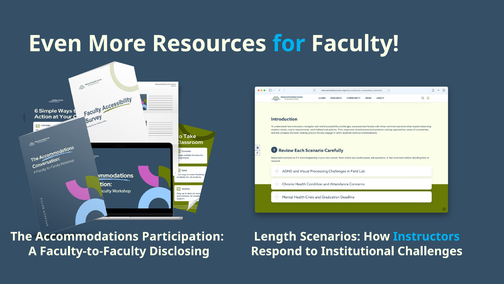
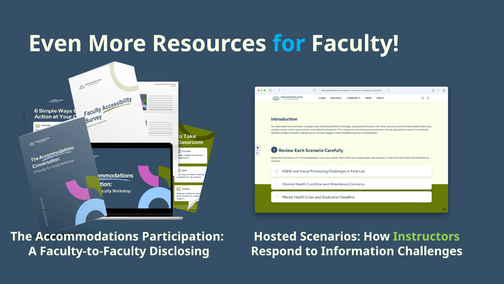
Length: Length -> Hosted (275, 236)
Instructors colour: light blue -> light green (426, 236)
Institutional: Institutional -> Information (358, 251)
